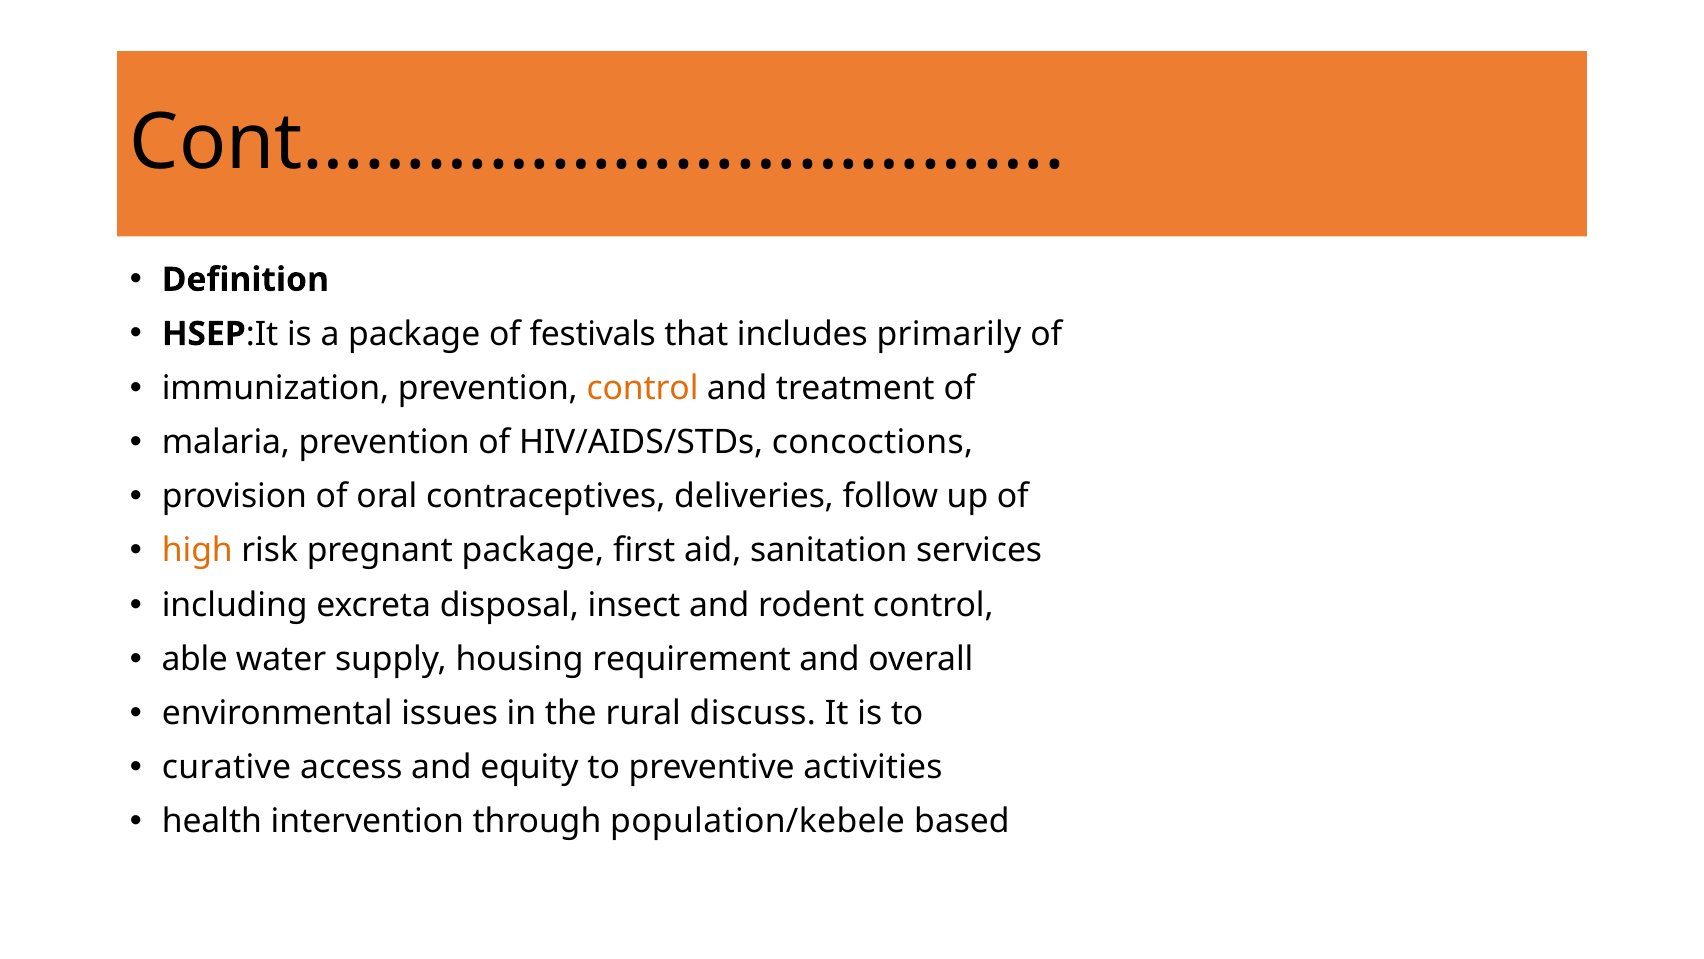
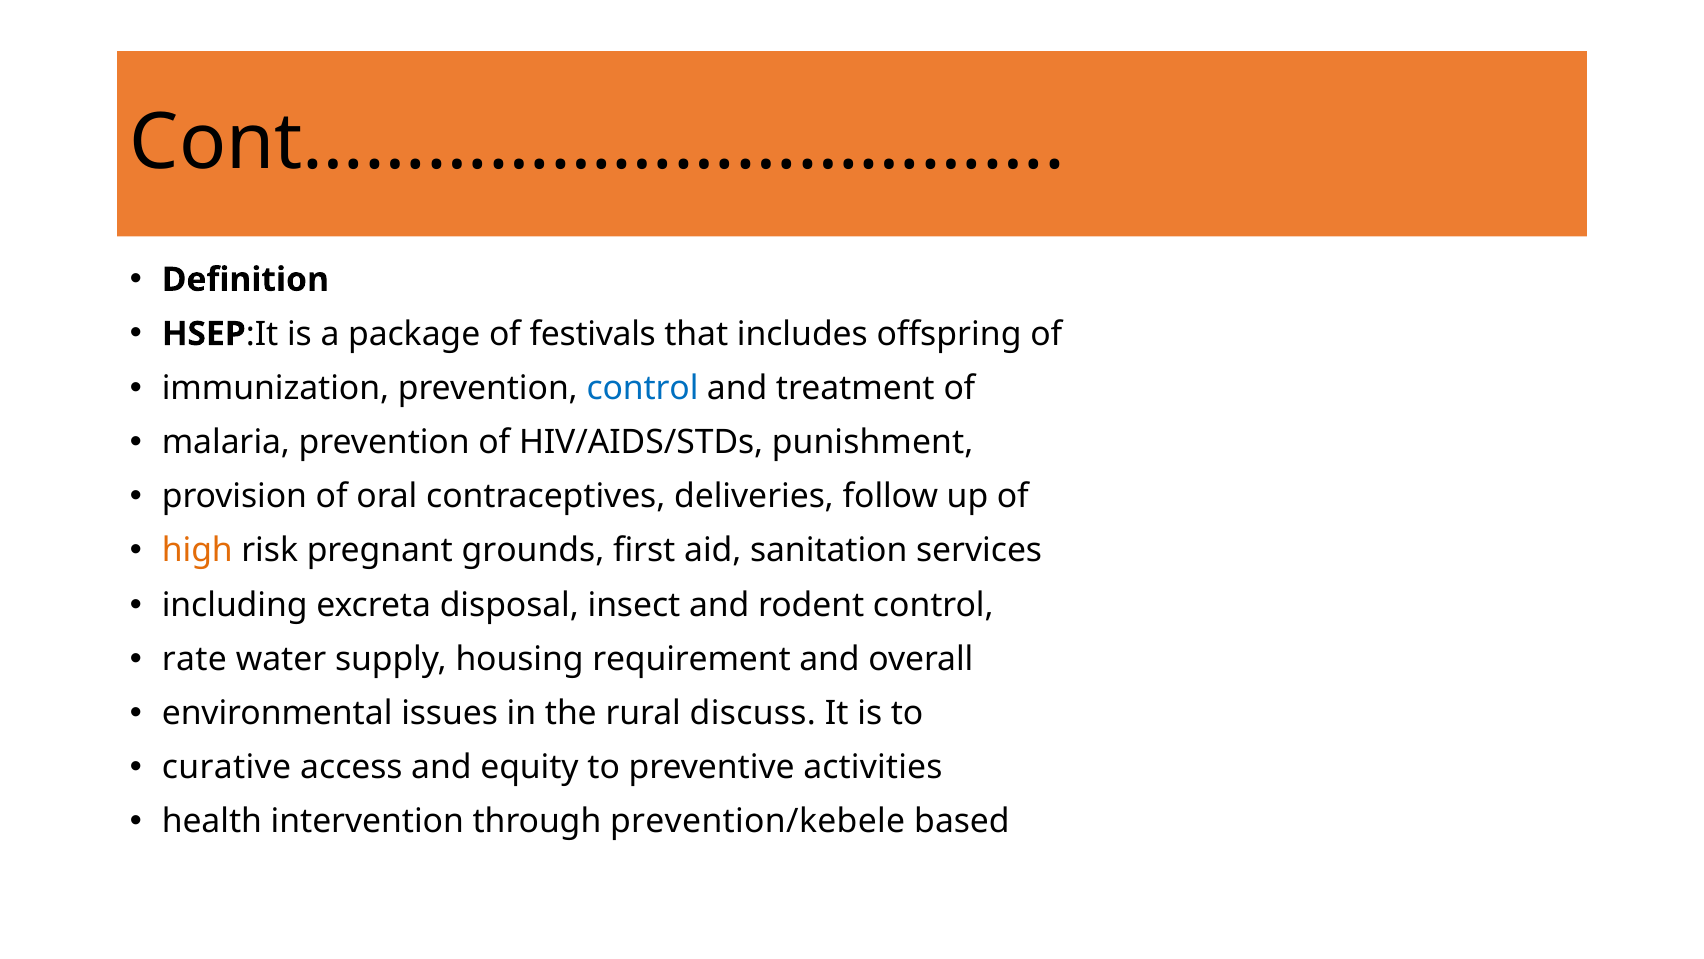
primarily: primarily -> offspring (949, 334)
control colour: orange -> blue (643, 388)
concoctions: concoctions -> punishment (873, 442)
pregnant package: package -> grounds (533, 550)
able: able -> rate (194, 659)
population/kebele: population/kebele -> prevention/kebele (758, 821)
